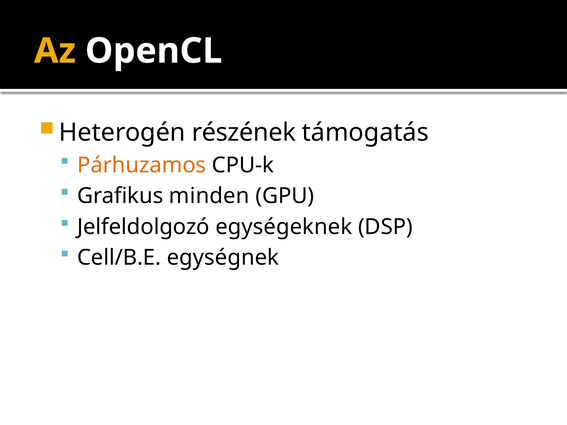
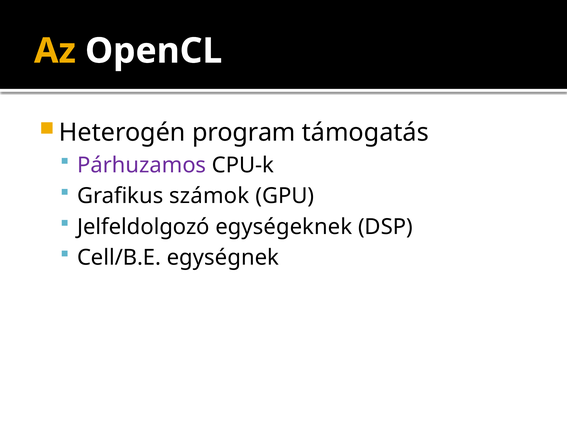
részének: részének -> program (244, 133)
Párhuzamos colour: orange -> purple (142, 165)
minden: minden -> számok (209, 196)
